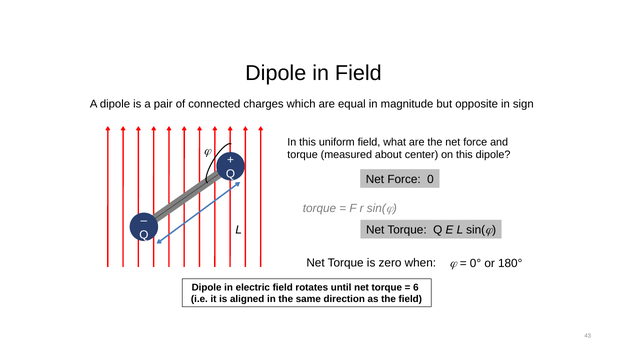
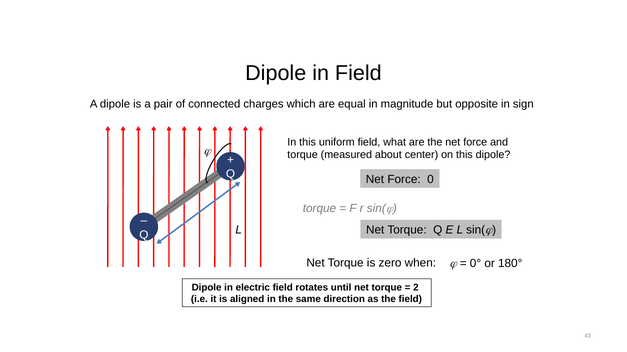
6: 6 -> 2 (416, 288)
